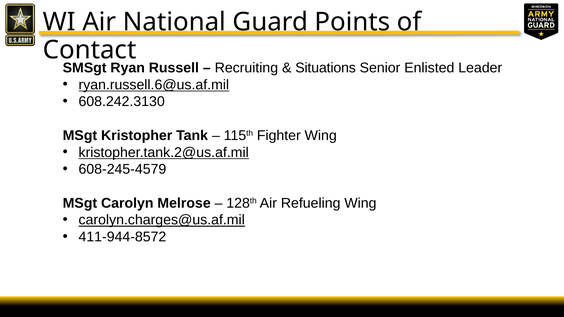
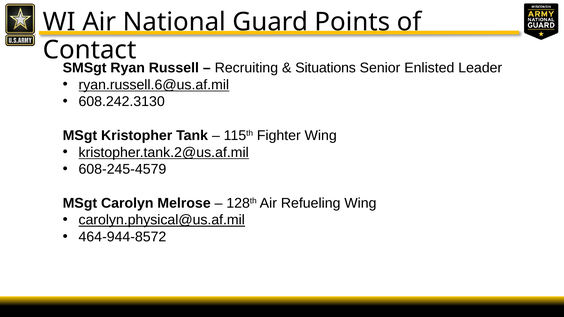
carolyn.charges@us.af.mil: carolyn.charges@us.af.mil -> carolyn.physical@us.af.mil (162, 220)
411-944-8572: 411-944-8572 -> 464-944-8572 (122, 237)
